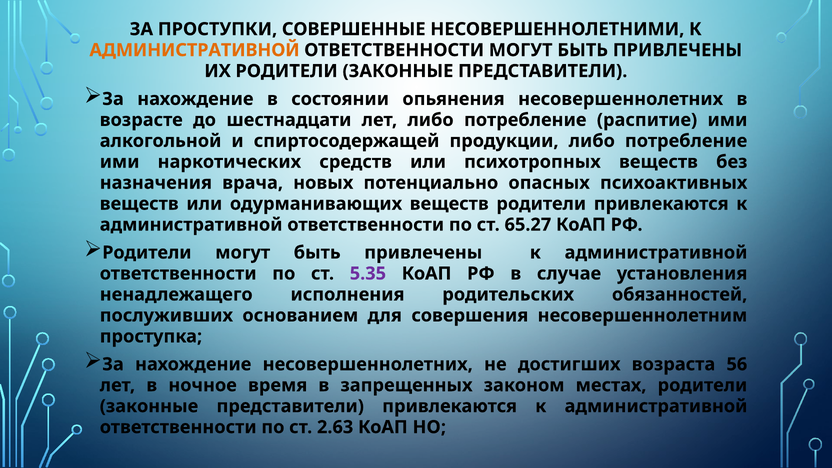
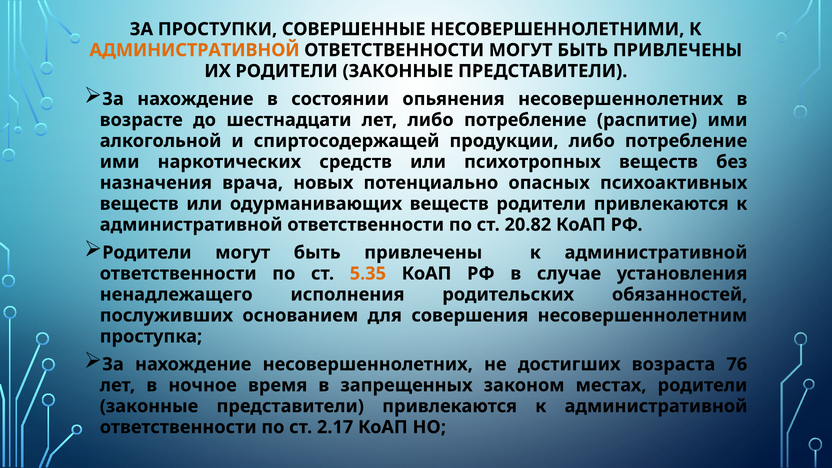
65.27: 65.27 -> 20.82 (528, 225)
5.35 colour: purple -> orange (368, 274)
56: 56 -> 76 (737, 364)
2.63: 2.63 -> 2.17 (335, 427)
